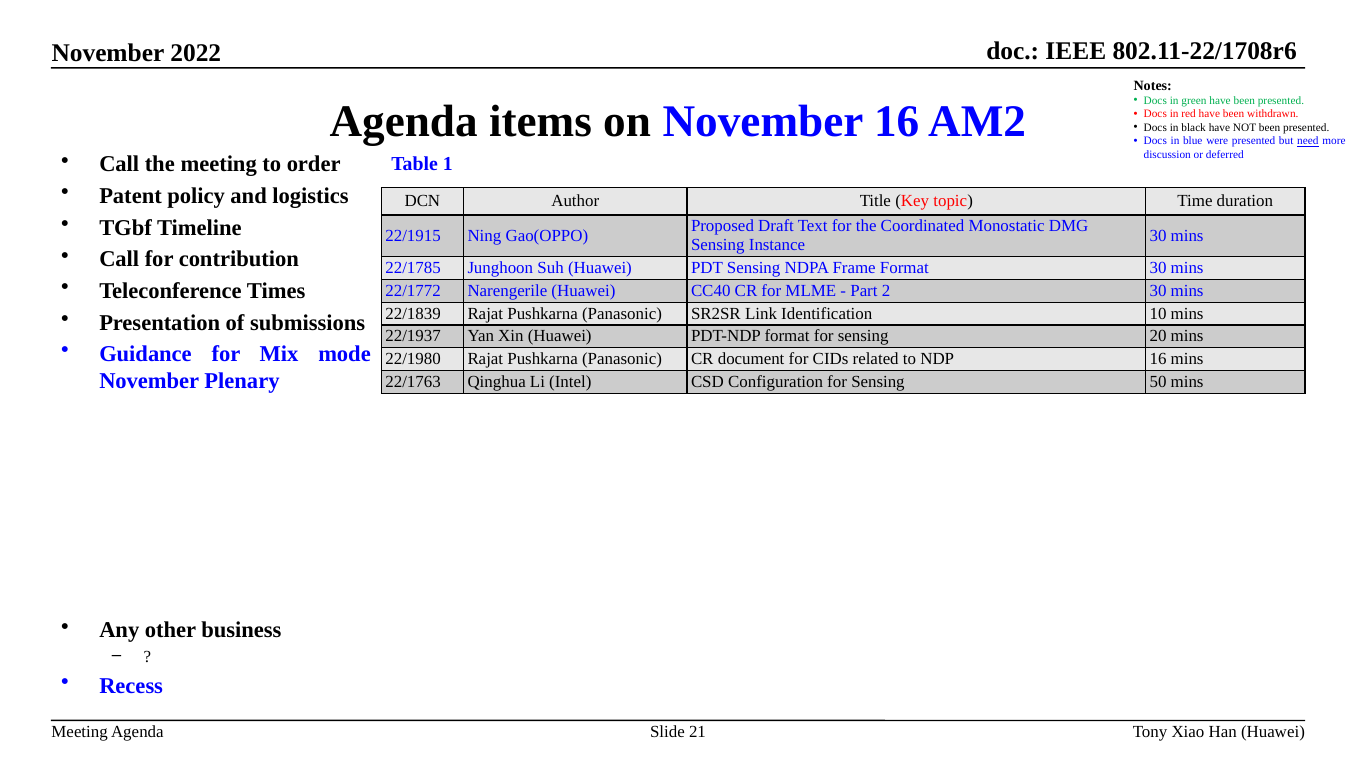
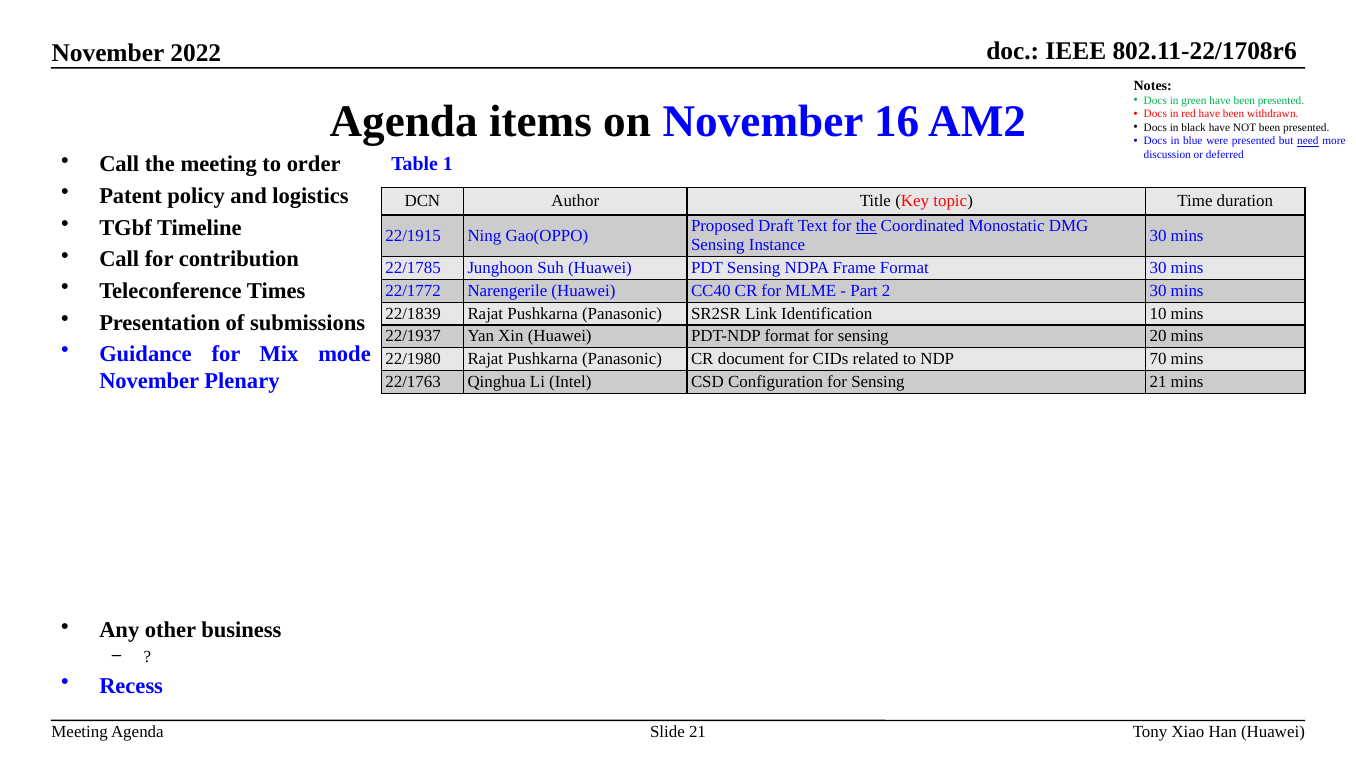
the underline: none -> present (866, 226)
NDP 16: 16 -> 70 (1158, 359)
Sensing 50: 50 -> 21 (1158, 382)
